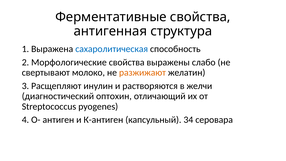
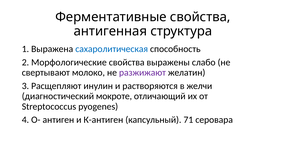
разжижают colour: orange -> purple (142, 73)
оптохин: оптохин -> мокроте (114, 96)
34: 34 -> 71 (188, 120)
